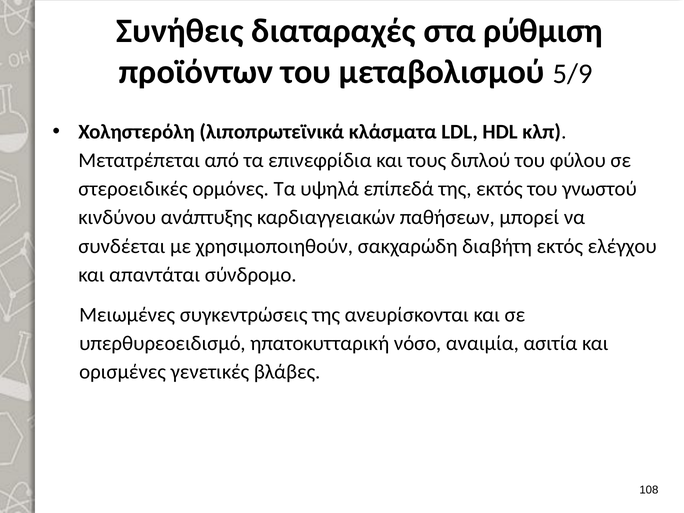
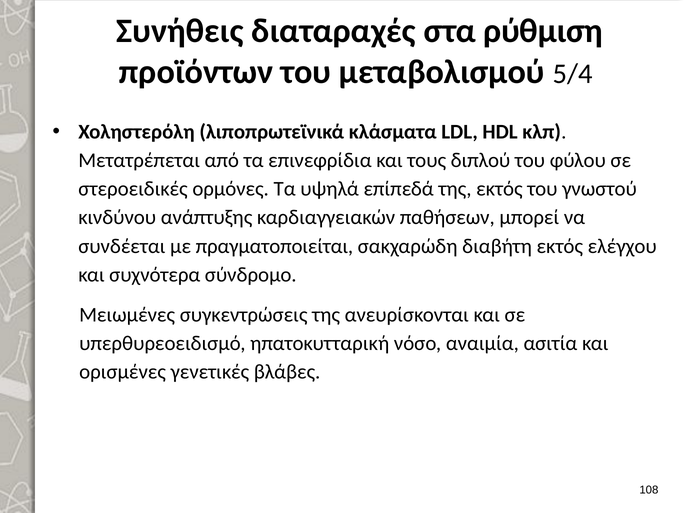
5/9: 5/9 -> 5/4 (573, 74)
χρησιμοποιηθούν: χρησιμοποιηθούν -> πραγματοποιείται (274, 246)
απαντάται: απαντάται -> συχνότερα (155, 275)
